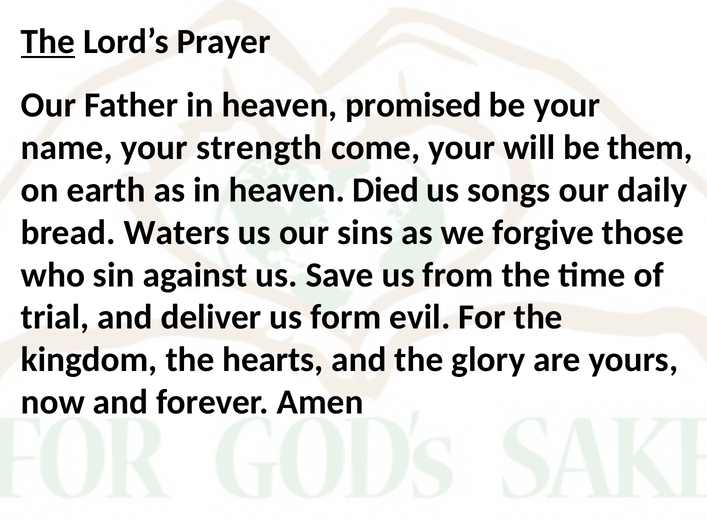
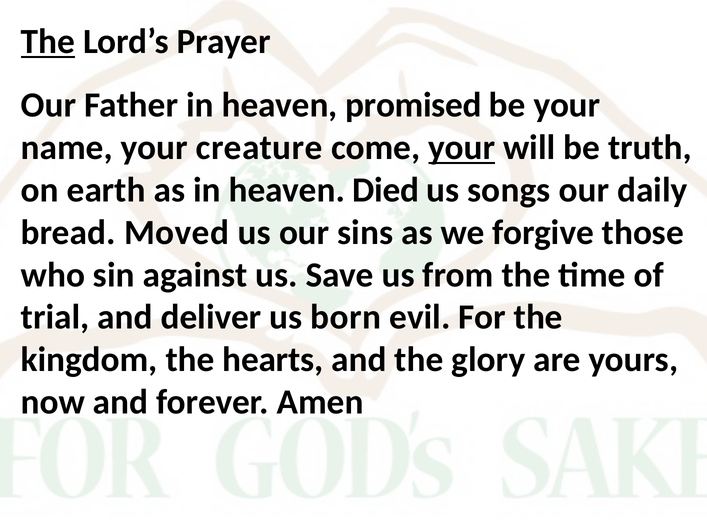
strength: strength -> creature (259, 148)
your underline: none -> present (462, 148)
them: them -> truth (650, 148)
Waters: Waters -> Moved (177, 233)
form: form -> born (346, 317)
